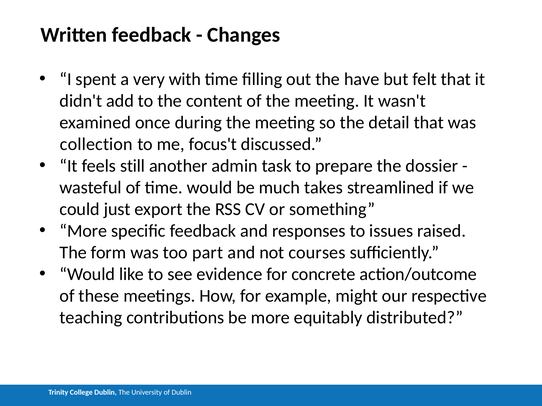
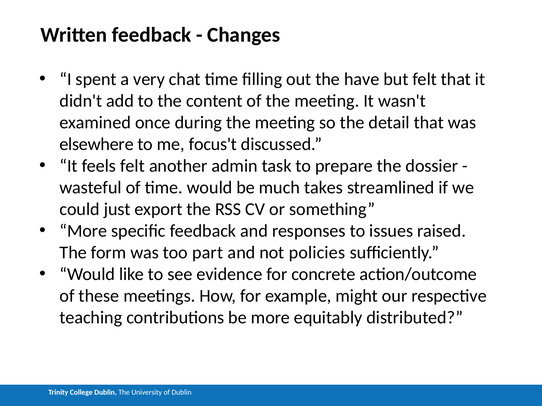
with: with -> chat (185, 79)
collection: collection -> elsewhere (97, 144)
feels still: still -> felt (132, 166)
courses: courses -> policies (317, 253)
